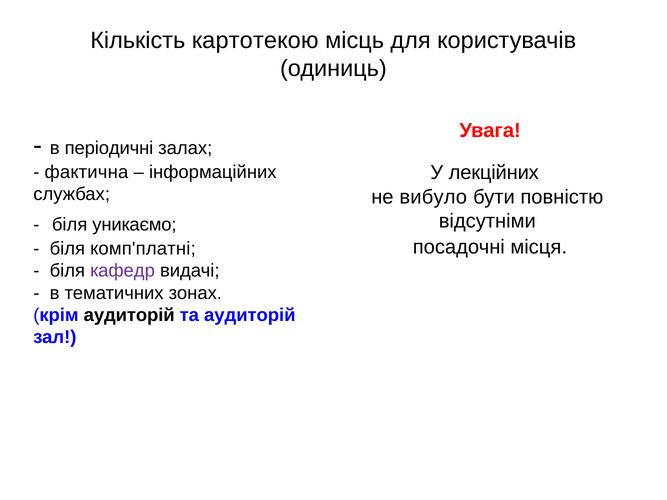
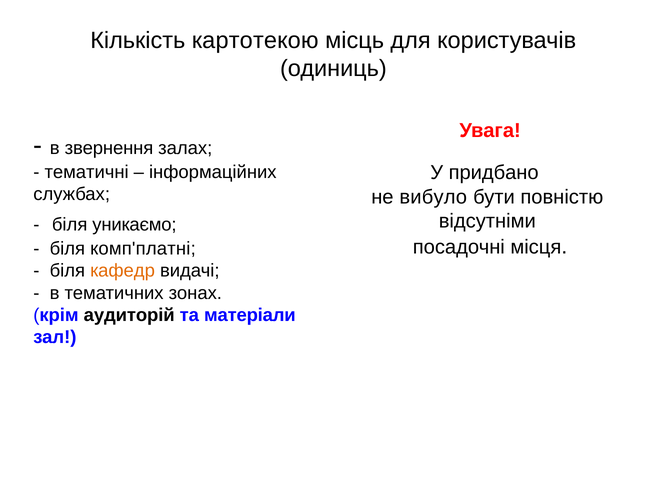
періодичні: періодичні -> звернення (109, 148)
лекційних: лекційних -> придбано (494, 173)
фактична: фактична -> тематичні (87, 172)
кафедр colour: purple -> orange (123, 271)
та аудиторій: аудиторій -> матеріали (250, 315)
